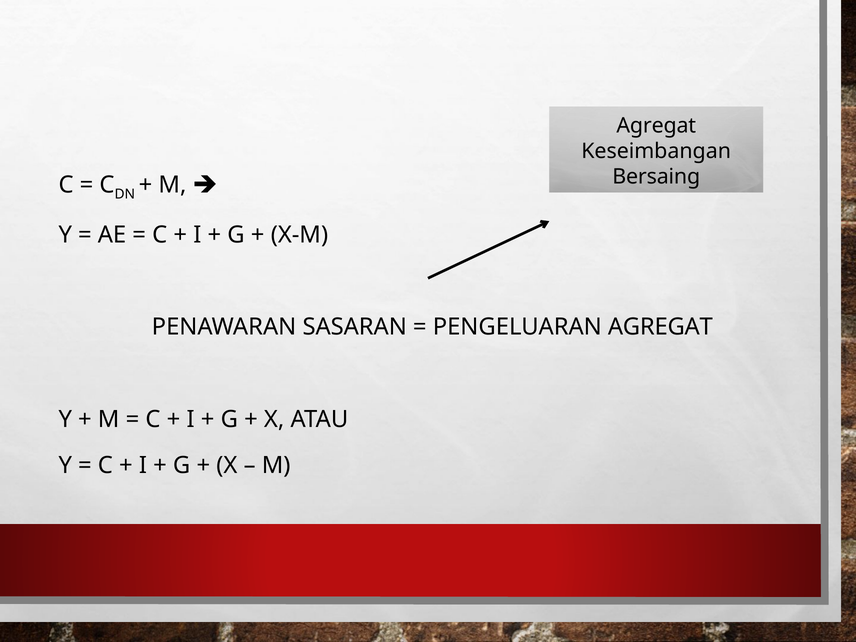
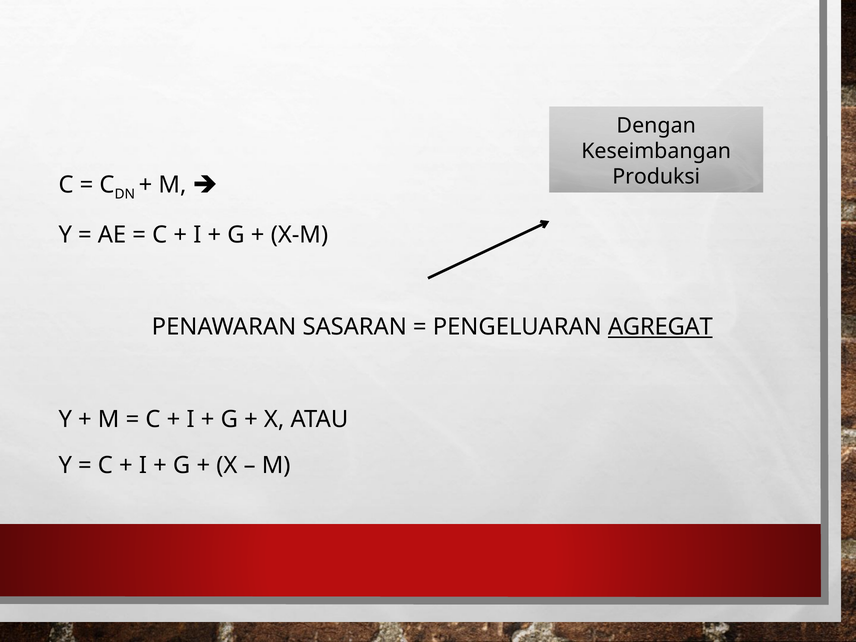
Agregat: Agregat -> Dengan (656, 126)
Bersaing: Bersaing -> Produksi (656, 177)
AGREGAT underline: none -> present (660, 327)
